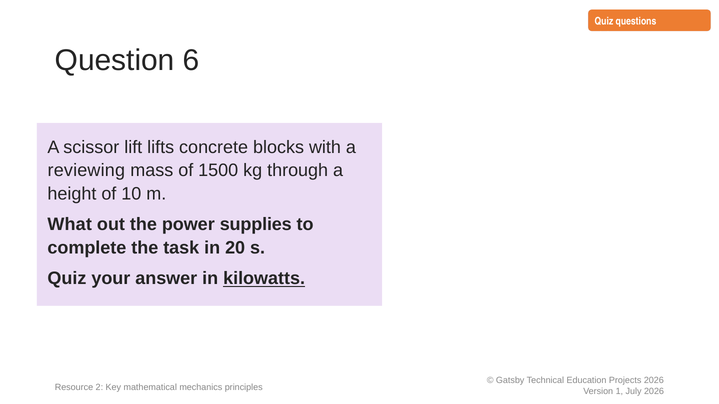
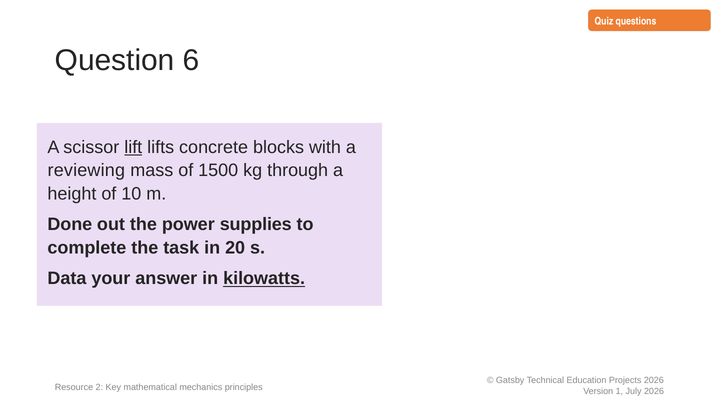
lift underline: none -> present (133, 147)
What: What -> Done (70, 225)
Quiz: Quiz -> Data (67, 279)
